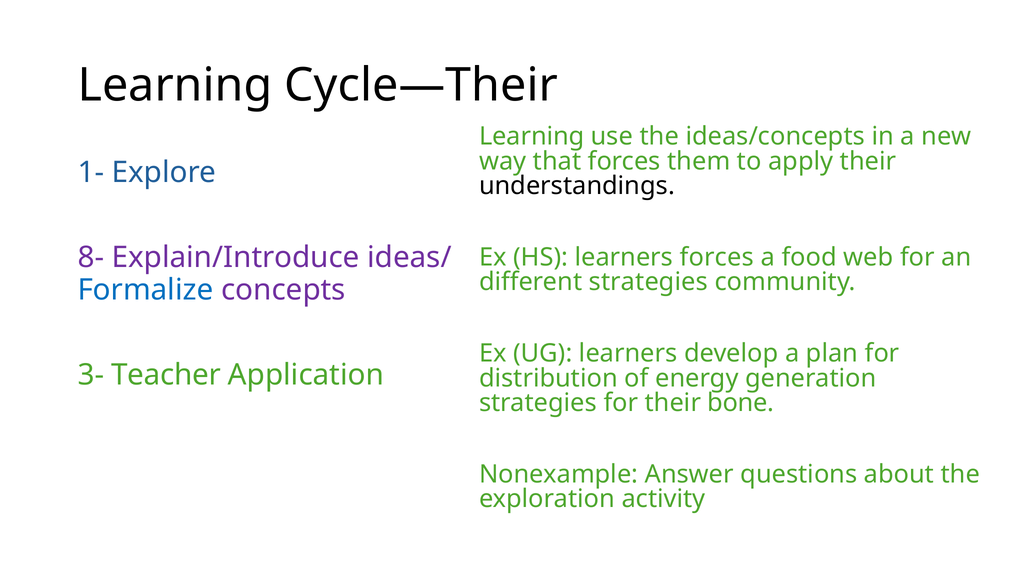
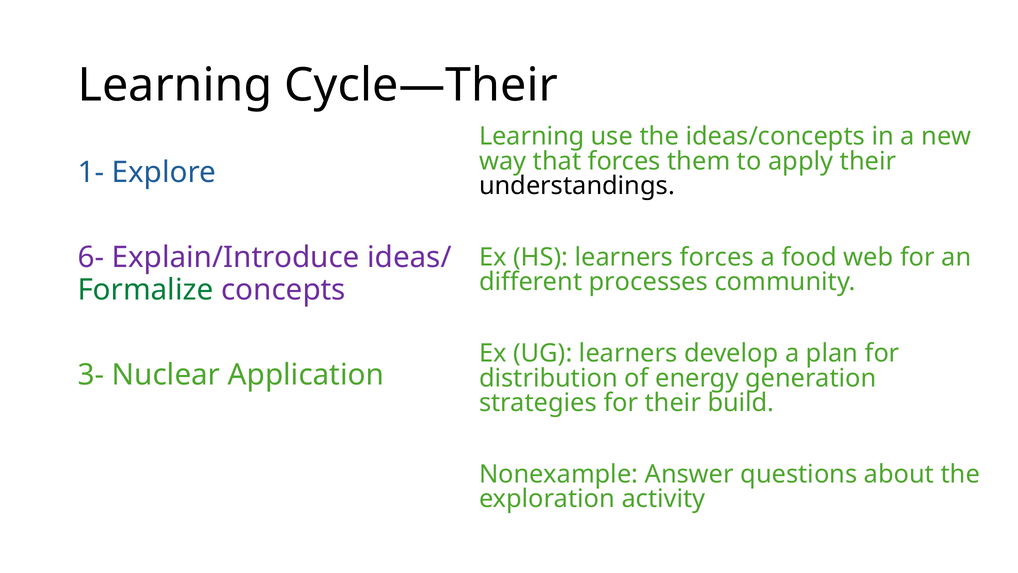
8-: 8- -> 6- (91, 257)
different strategies: strategies -> processes (648, 282)
Formalize colour: blue -> green (146, 290)
Teacher: Teacher -> Nuclear (166, 375)
bone: bone -> build (741, 403)
